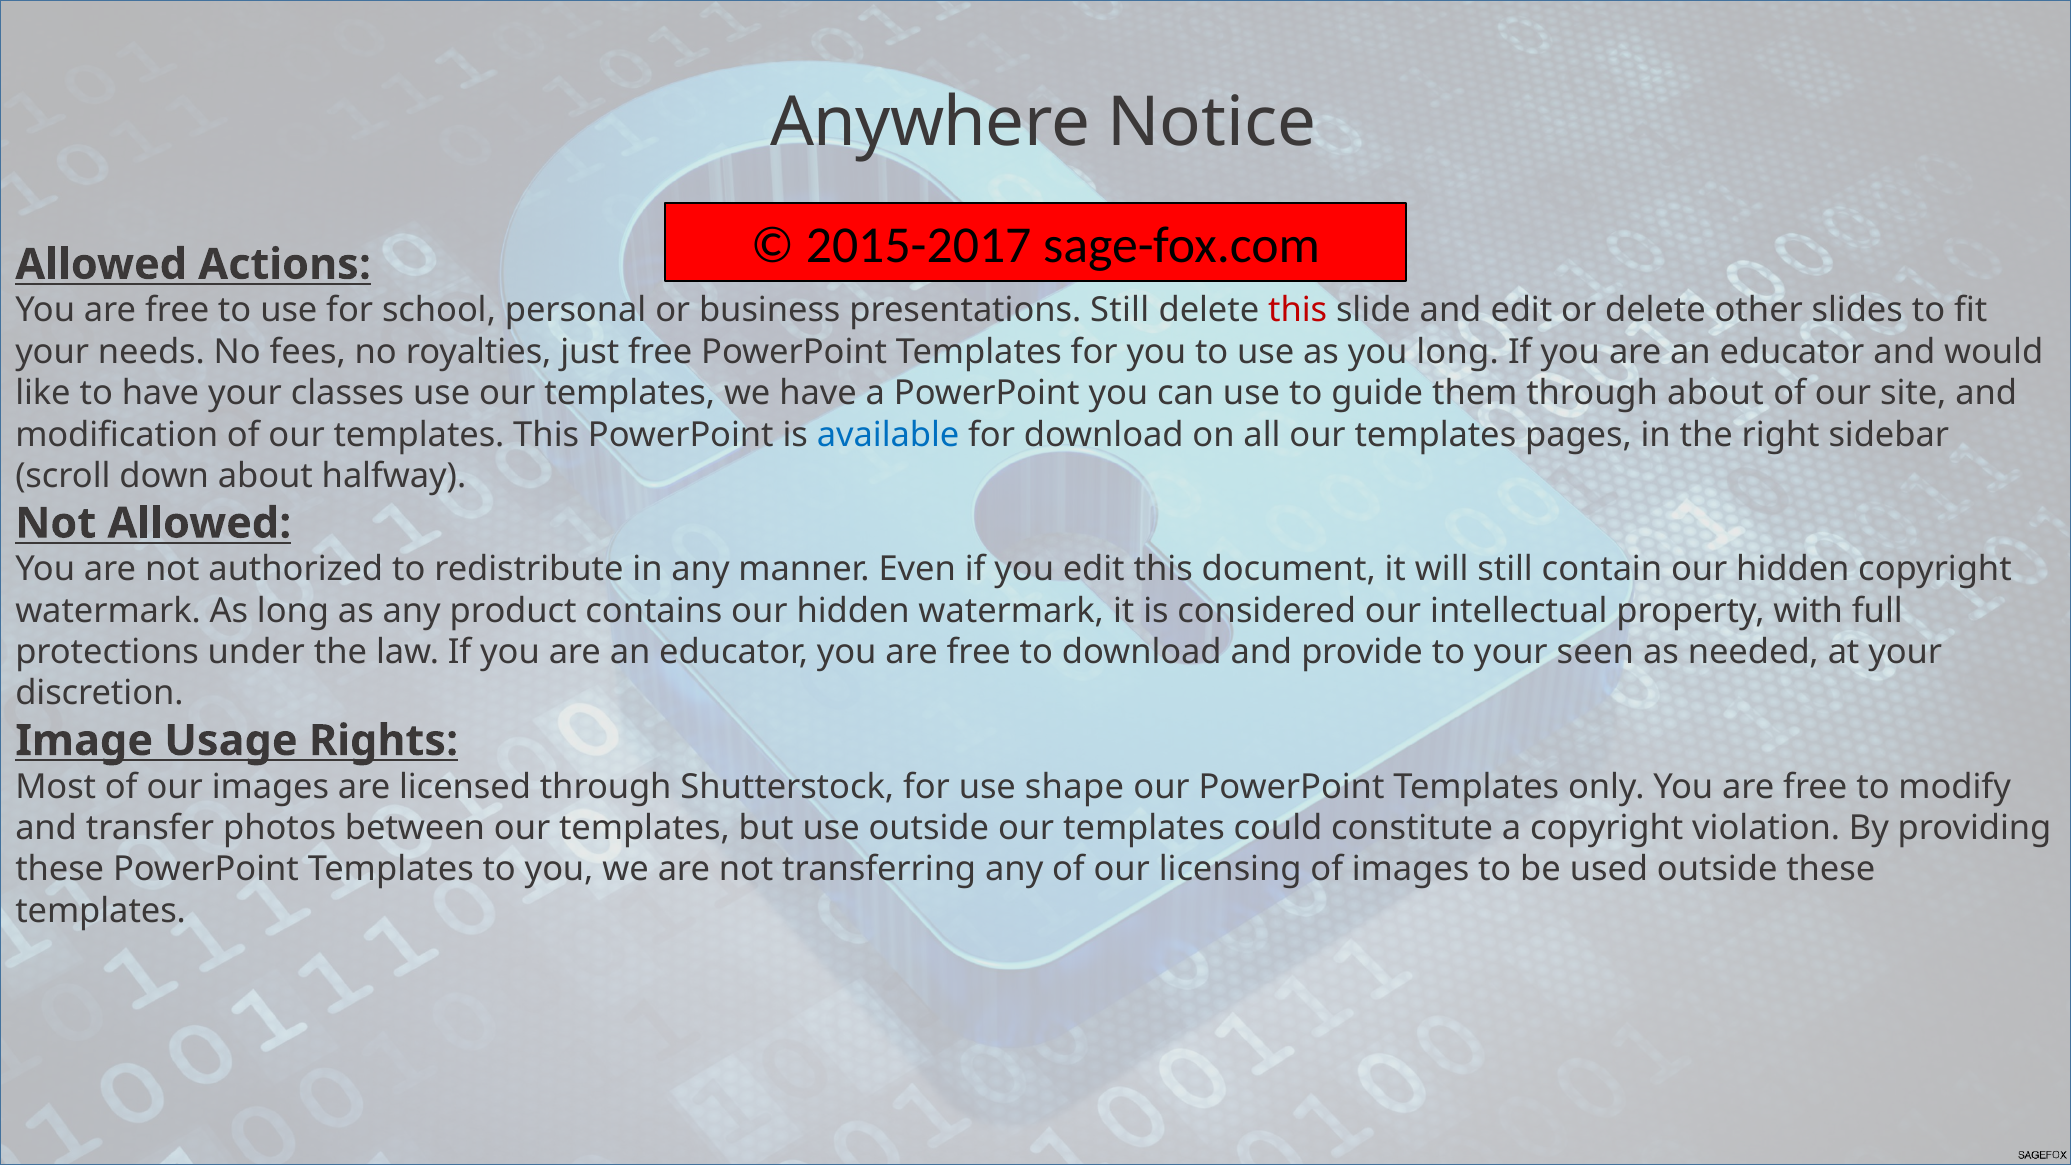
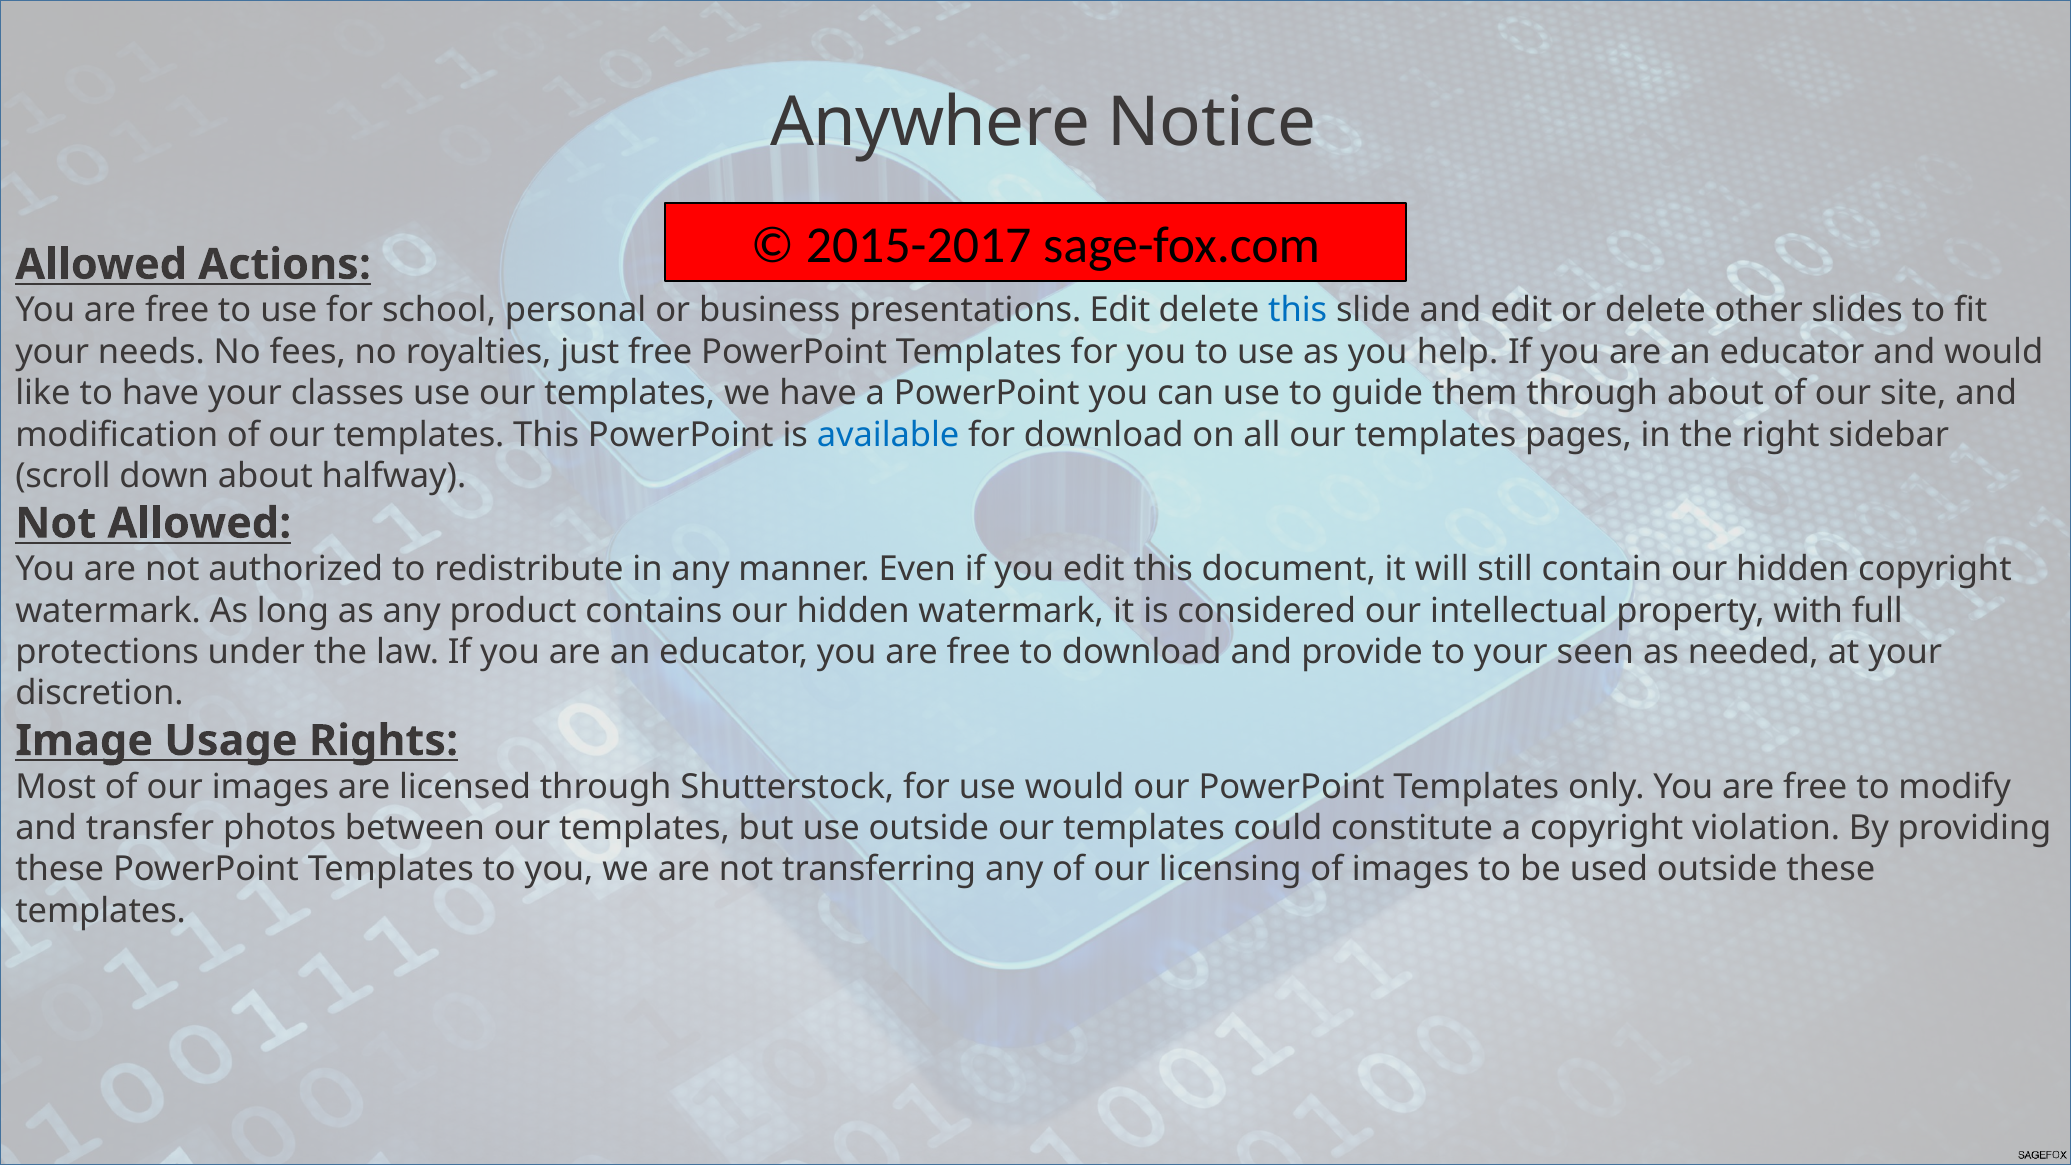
presentations Still: Still -> Edit (1120, 311)
this colour: red -> blue (1298, 311)
you long: long -> help (1458, 352)
use shape: shape -> would (1075, 787)
